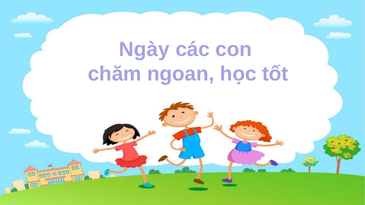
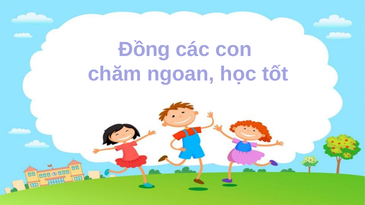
Ngày: Ngày -> Đồng (144, 49)
